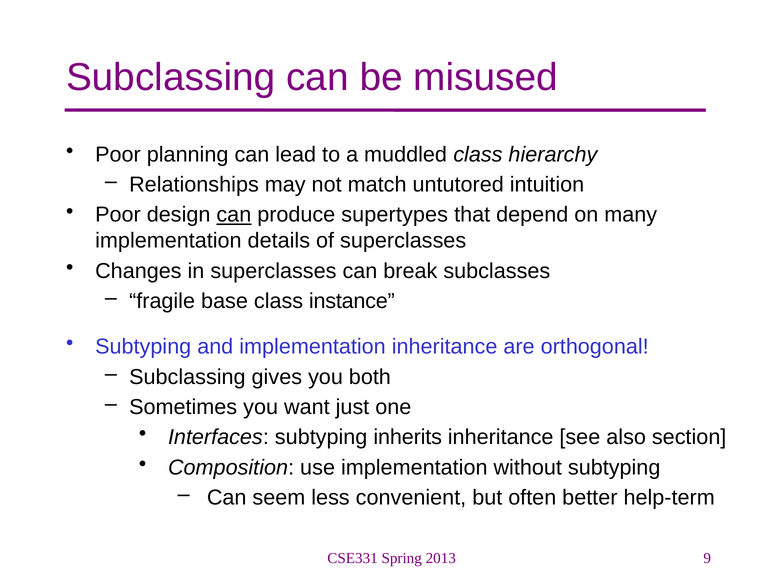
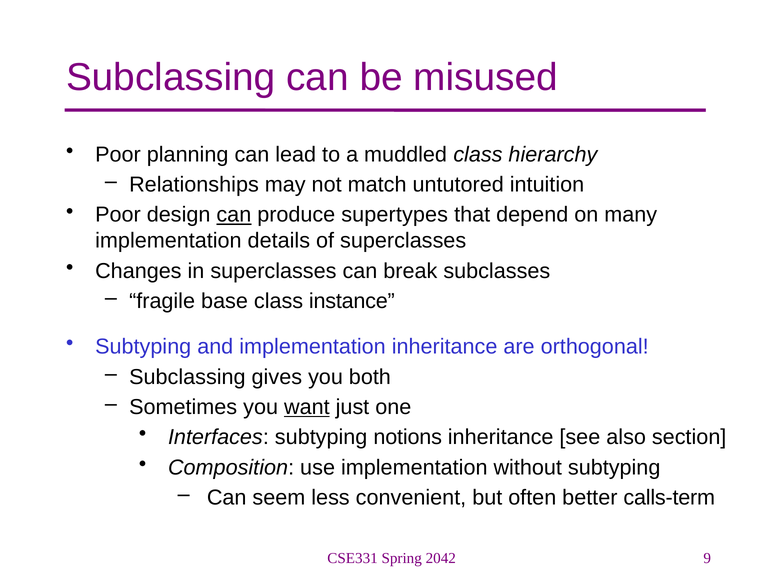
want underline: none -> present (307, 407)
inherits: inherits -> notions (408, 437)
help-term: help-term -> calls-term (669, 498)
2013: 2013 -> 2042 (441, 558)
